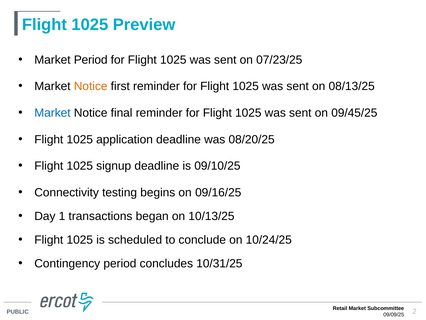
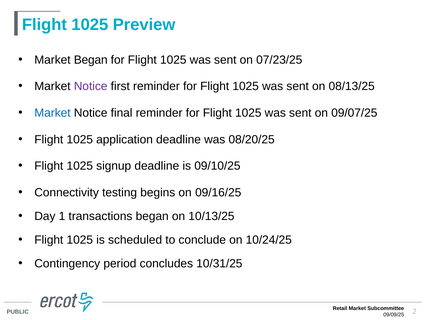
Market Period: Period -> Began (91, 60)
Notice colour: orange -> purple (91, 86)
09/45/25: 09/45/25 -> 09/07/25 (354, 113)
